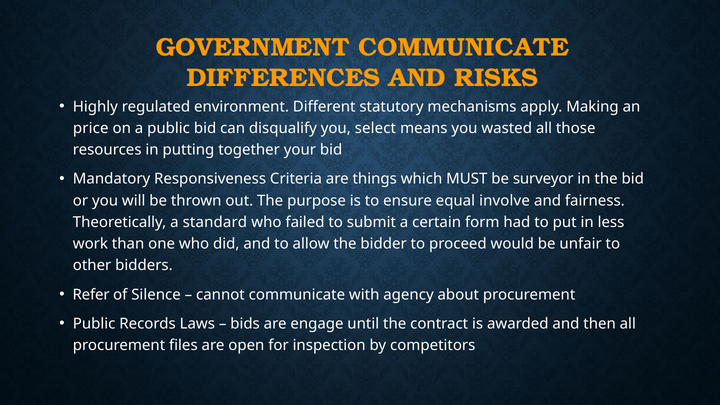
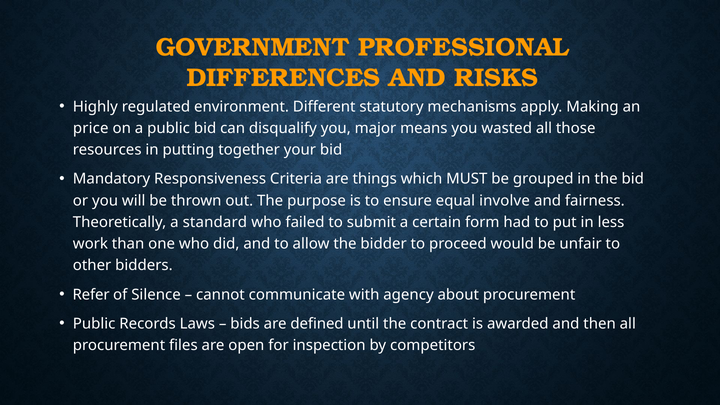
GOVERNMENT COMMUNICATE: COMMUNICATE -> PROFESSIONAL (464, 47)
select: select -> major (375, 128)
surveyor: surveyor -> grouped (543, 179)
engage: engage -> defined (317, 324)
